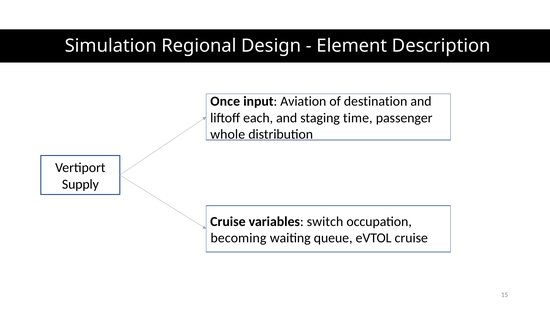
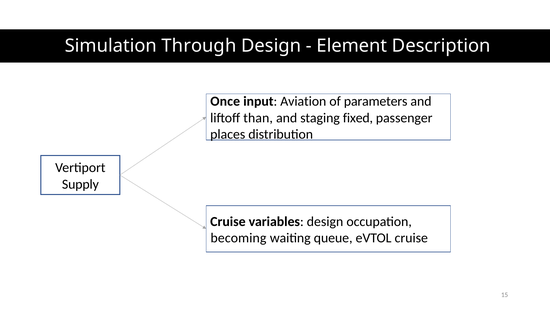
Regional: Regional -> Through (199, 46)
destination: destination -> parameters (376, 101)
each: each -> than (258, 118)
time: time -> fixed (358, 118)
whole: whole -> places (228, 134)
variables switch: switch -> design (325, 222)
